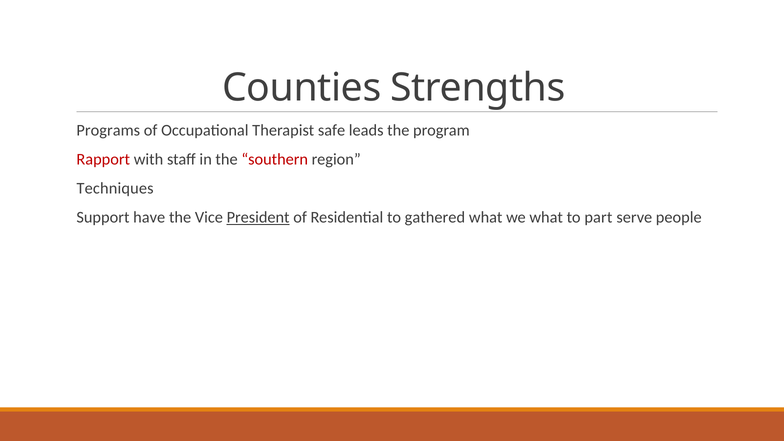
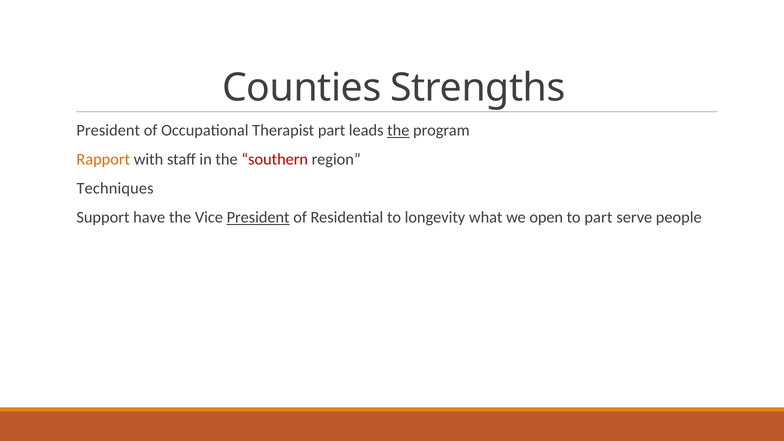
Programs: Programs -> President (108, 130)
Therapist safe: safe -> part (332, 130)
the underline: none -> present (398, 130)
Rapport colour: red -> orange (103, 159)
gathered: gathered -> longevity (435, 218)
we what: what -> open (546, 218)
